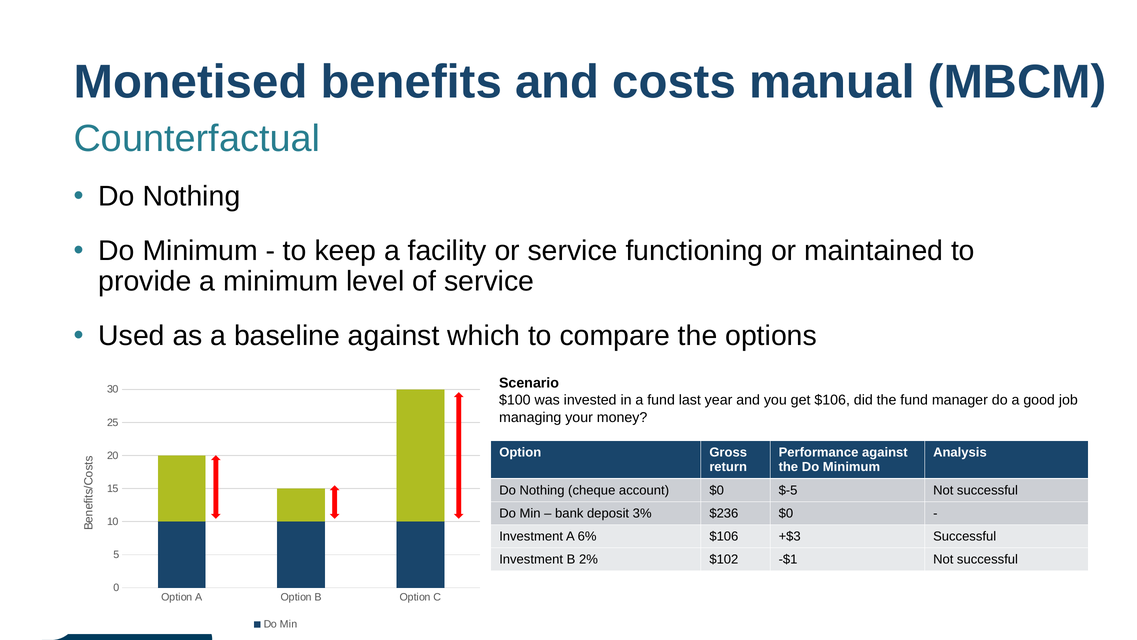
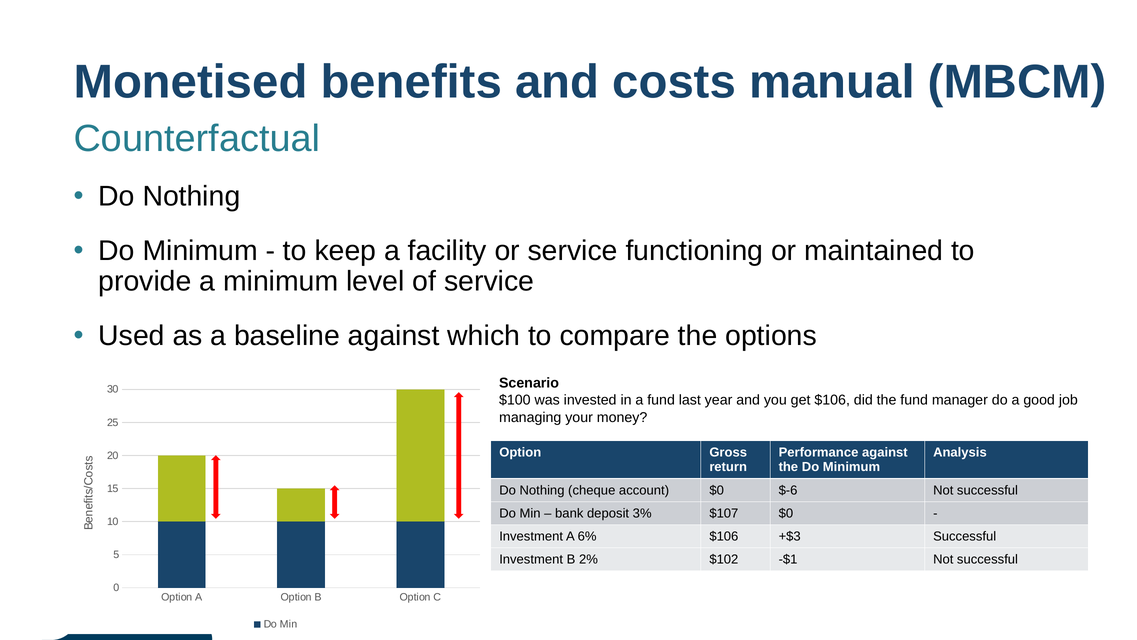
$-5: $-5 -> $-6 (788, 490)
$236: $236 -> $107 (724, 513)
